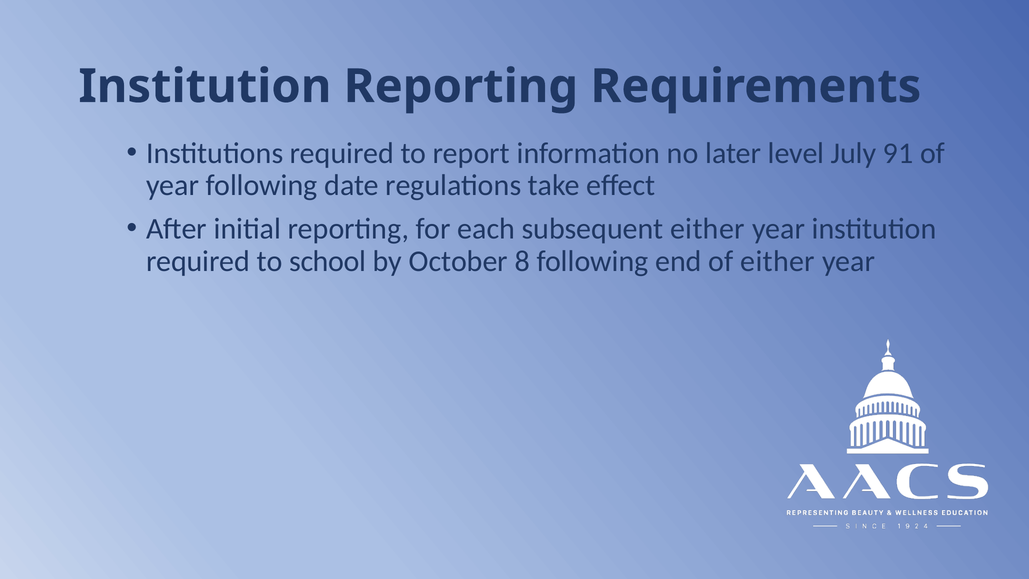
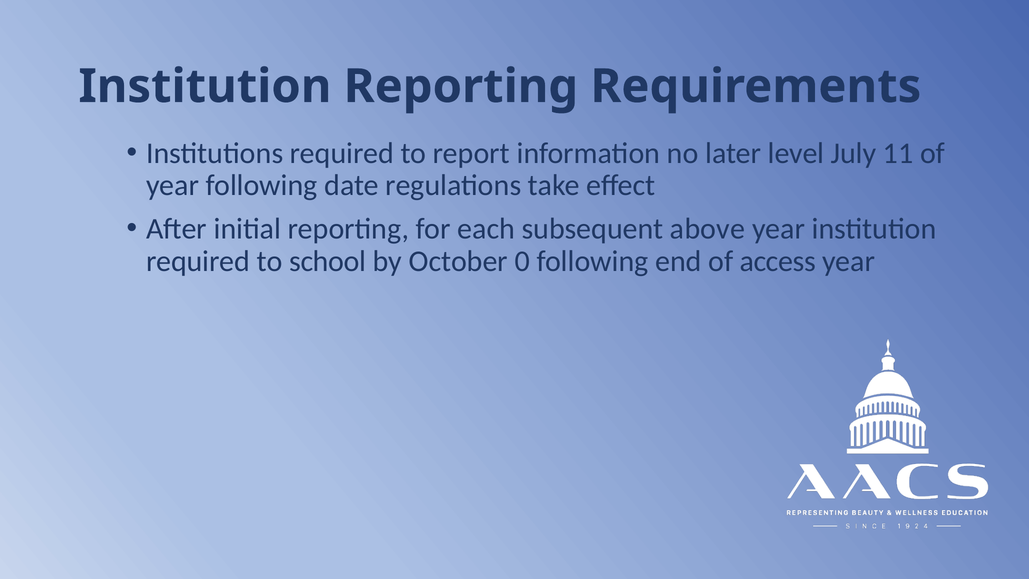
91: 91 -> 11 (898, 153)
subsequent either: either -> above (708, 229)
8: 8 -> 0 (522, 261)
of either: either -> access (778, 261)
